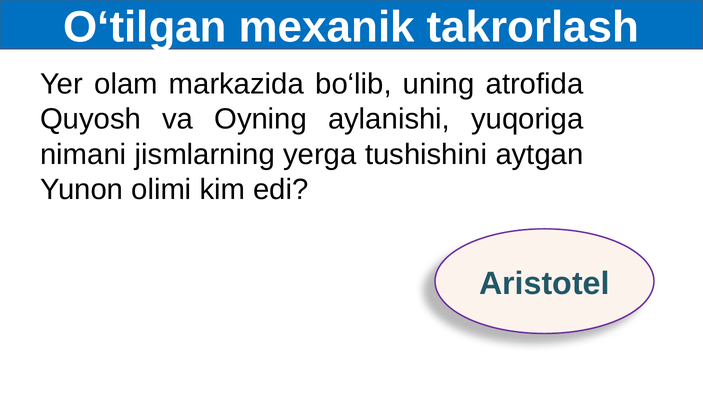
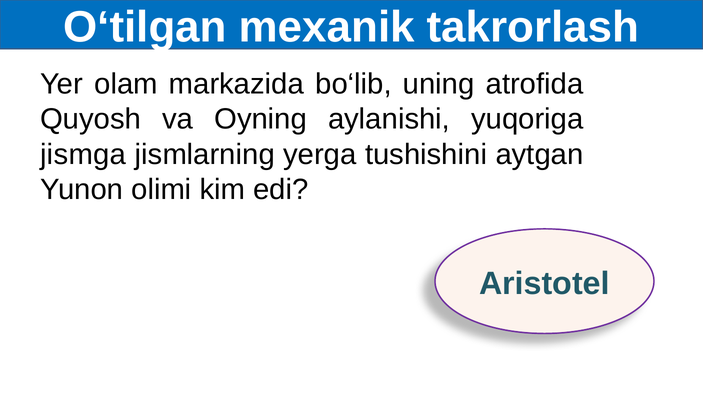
nimani: nimani -> jismga (83, 154)
